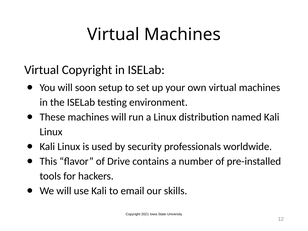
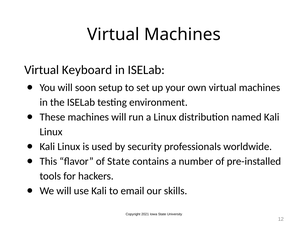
Virtual Copyright: Copyright -> Keyboard (87, 70)
of Drive: Drive -> State (119, 161)
